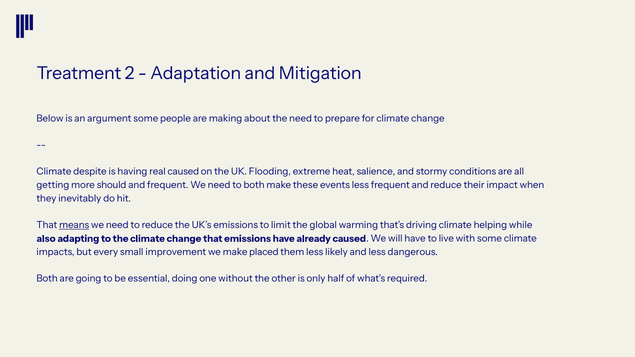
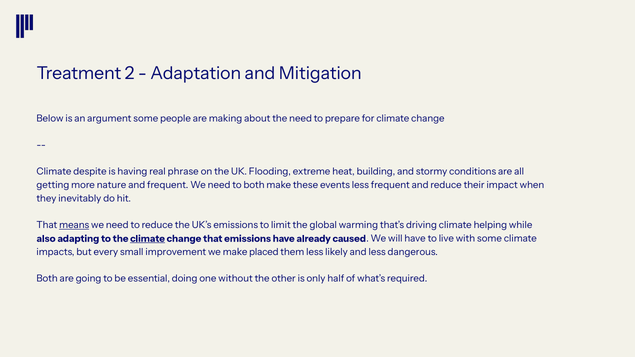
real caused: caused -> phrase (183, 172)
salience: salience -> building (376, 172)
should: should -> nature (112, 185)
climate underline: none -> present (148, 239)
